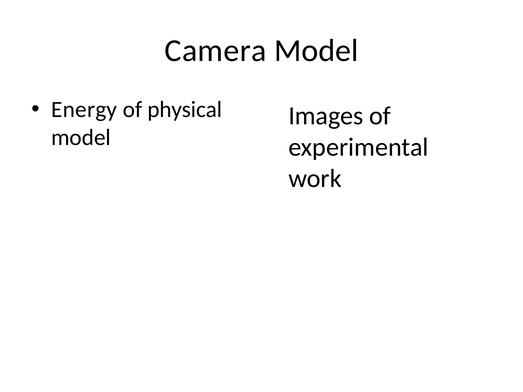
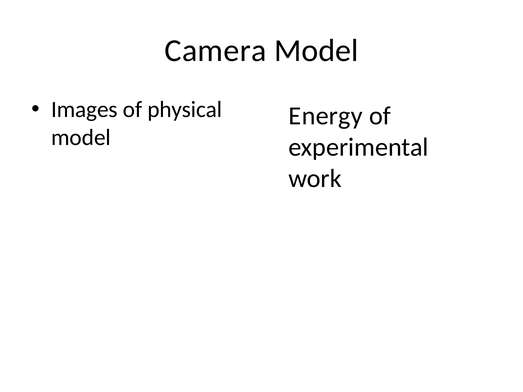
Energy: Energy -> Images (84, 110)
Images: Images -> Energy (326, 116)
